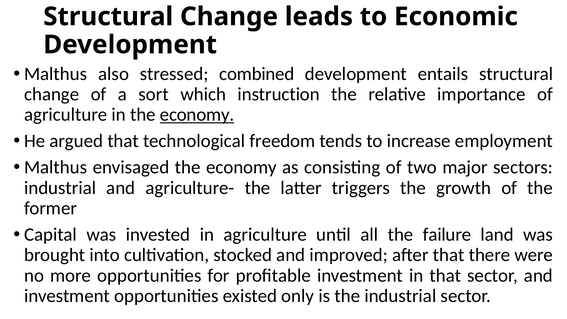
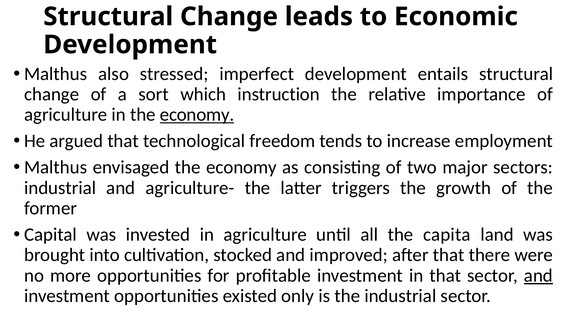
combined: combined -> imperfect (257, 74)
failure: failure -> capita (447, 235)
and underline: none -> present (538, 275)
